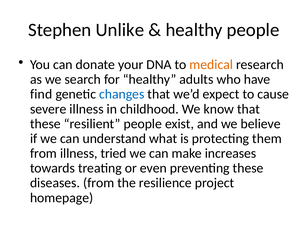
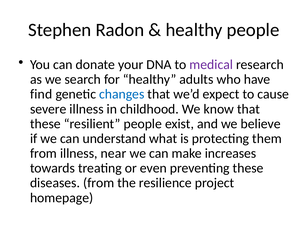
Unlike: Unlike -> Radon (120, 30)
medical colour: orange -> purple (211, 65)
tried: tried -> near (114, 153)
